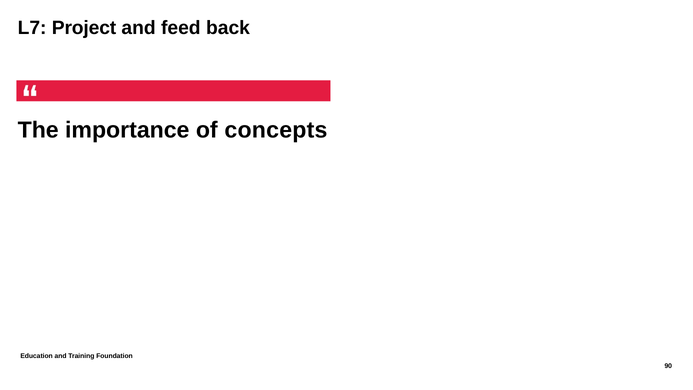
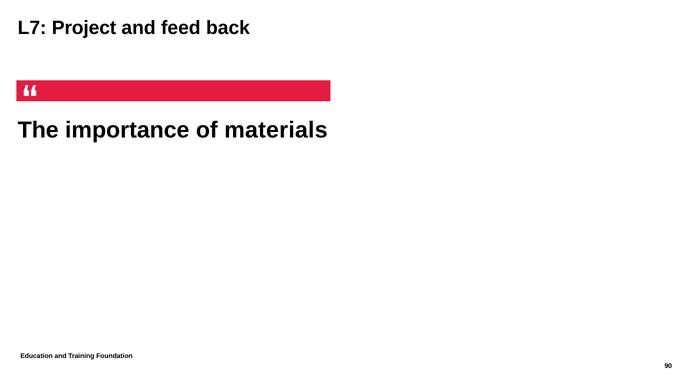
concepts: concepts -> materials (276, 130)
